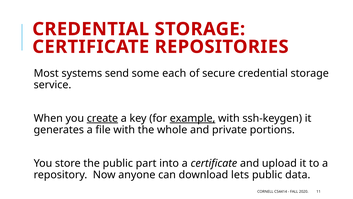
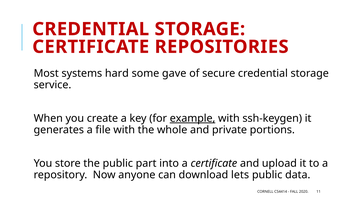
send: send -> hard (117, 73)
each: each -> gave (174, 73)
create underline: present -> none (102, 118)
